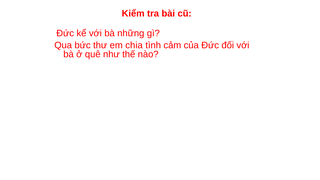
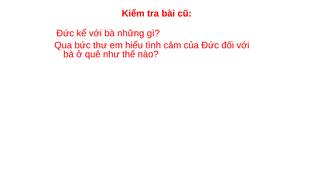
chia: chia -> hiểu (134, 45)
